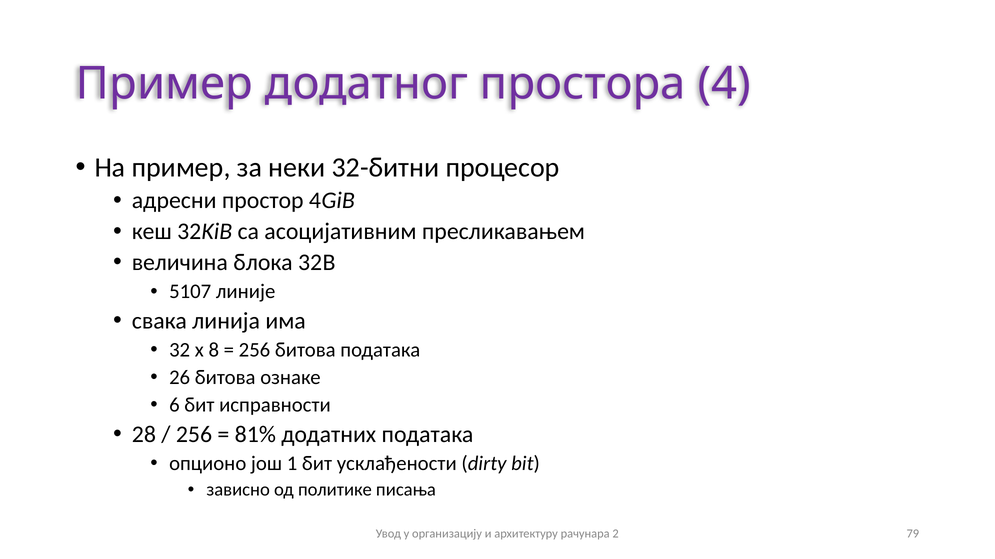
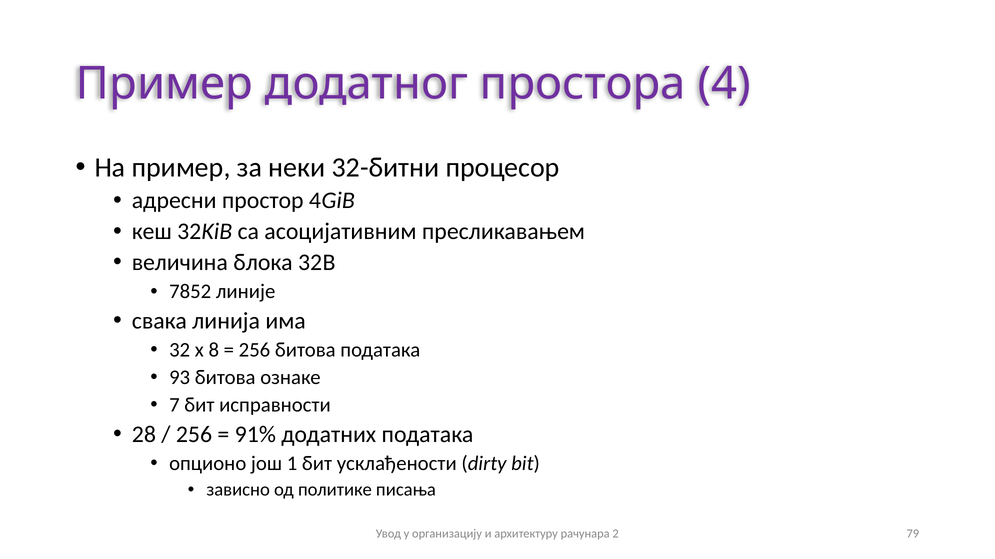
5107: 5107 -> 7852 (190, 292)
26: 26 -> 93 (180, 378)
6: 6 -> 7 (174, 406)
81%: 81% -> 91% (255, 435)
